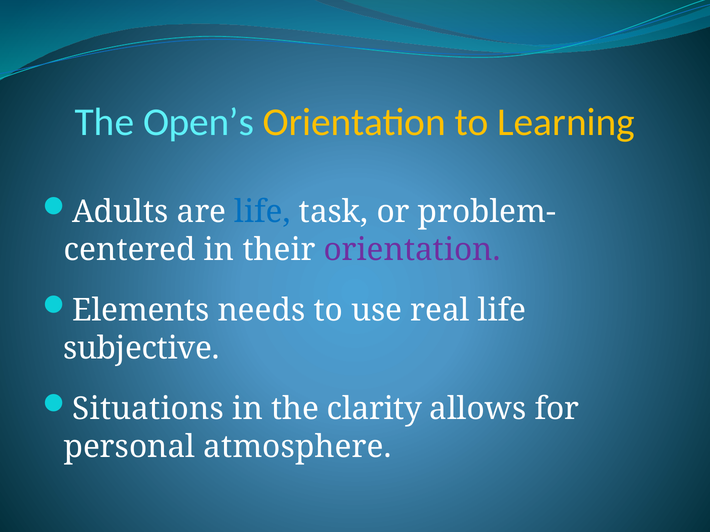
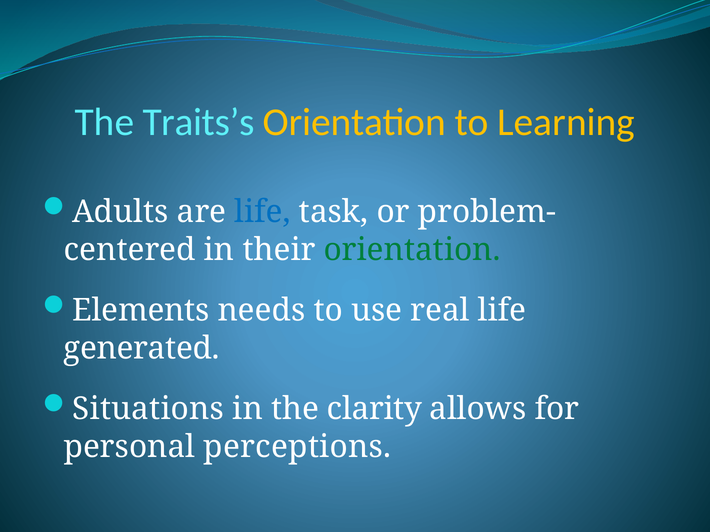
Open’s: Open’s -> Traits’s (199, 122)
orientation colour: purple -> green (412, 250)
subjective: subjective -> generated (141, 348)
atmosphere: atmosphere -> perceptions (297, 447)
